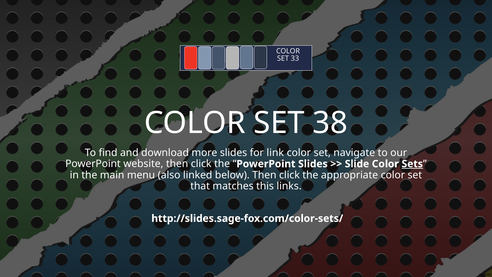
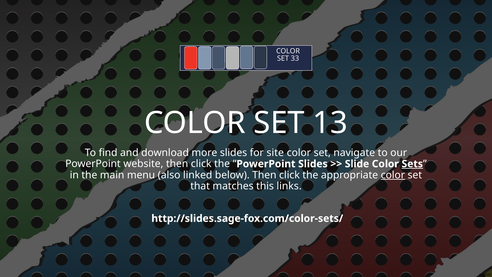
38: 38 -> 13 (330, 123)
link: link -> site (275, 153)
color underline: none -> present (393, 175)
